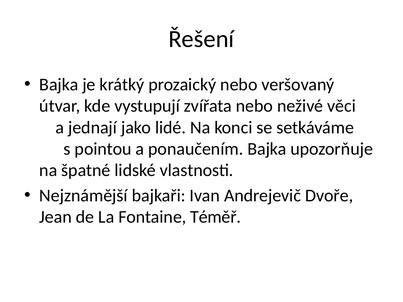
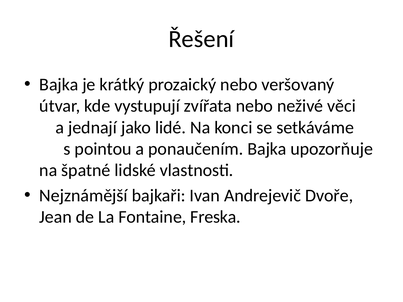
Téměř: Téměř -> Freska (216, 217)
